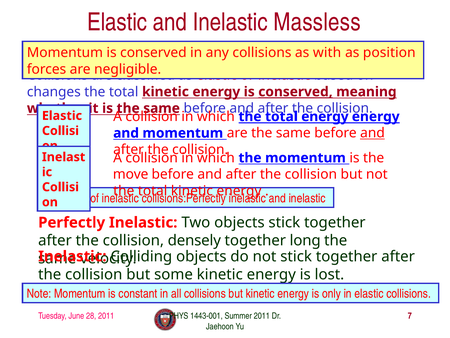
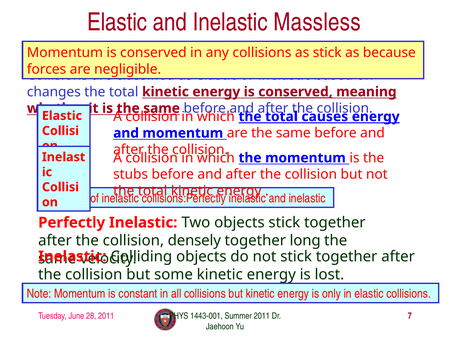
as with: with -> stick (327, 53)
position: position -> because (389, 53)
total energy: energy -> causes (325, 116)
and underline: present -> none (372, 133)
move: move -> stubs (131, 174)
